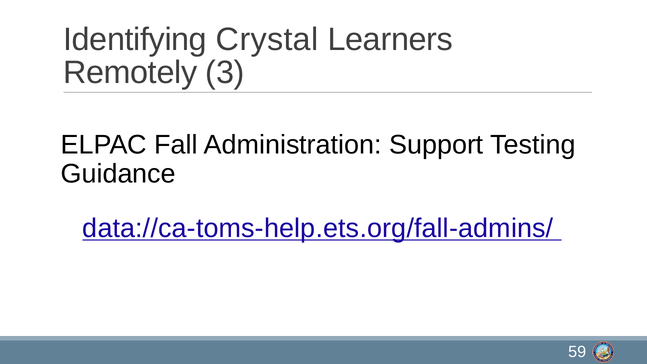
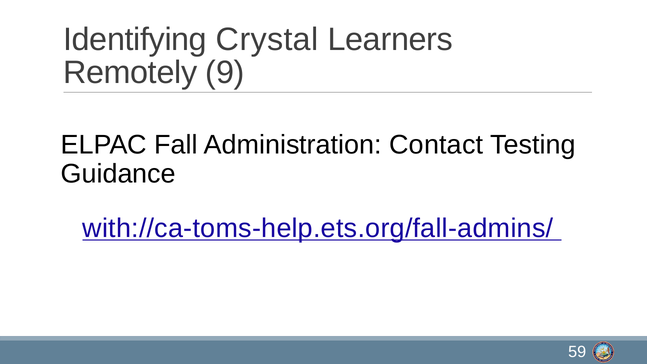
3: 3 -> 9 (225, 72)
Support: Support -> Contact (436, 145)
data://ca-toms-help.ets.org/fall-admins/: data://ca-toms-help.ets.org/fall-admins/ -> with://ca-toms-help.ets.org/fall-admins/ (318, 228)
